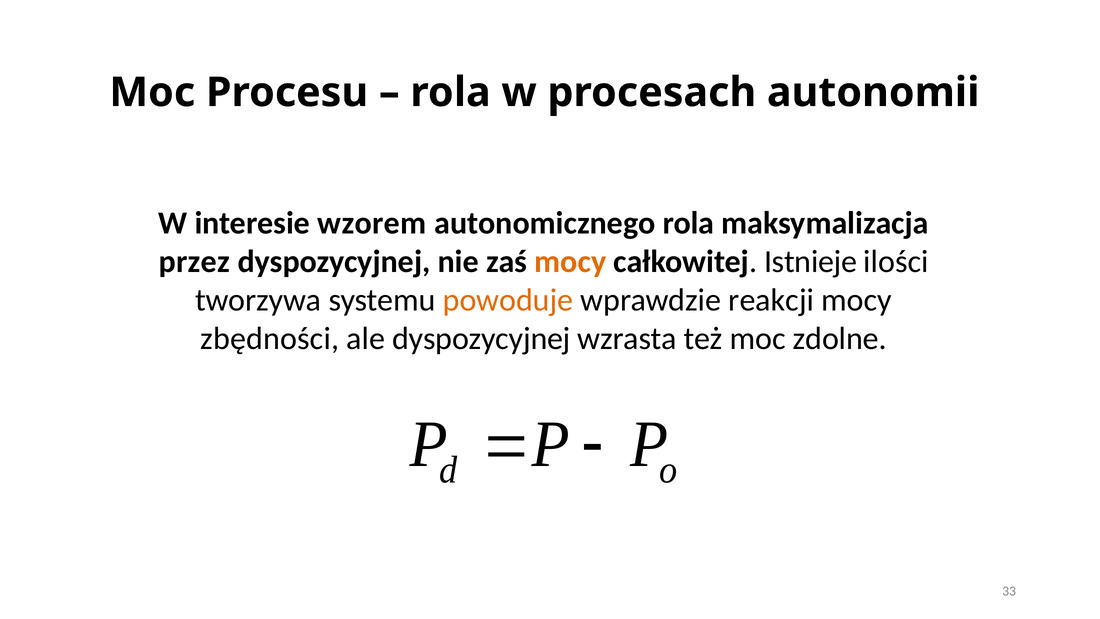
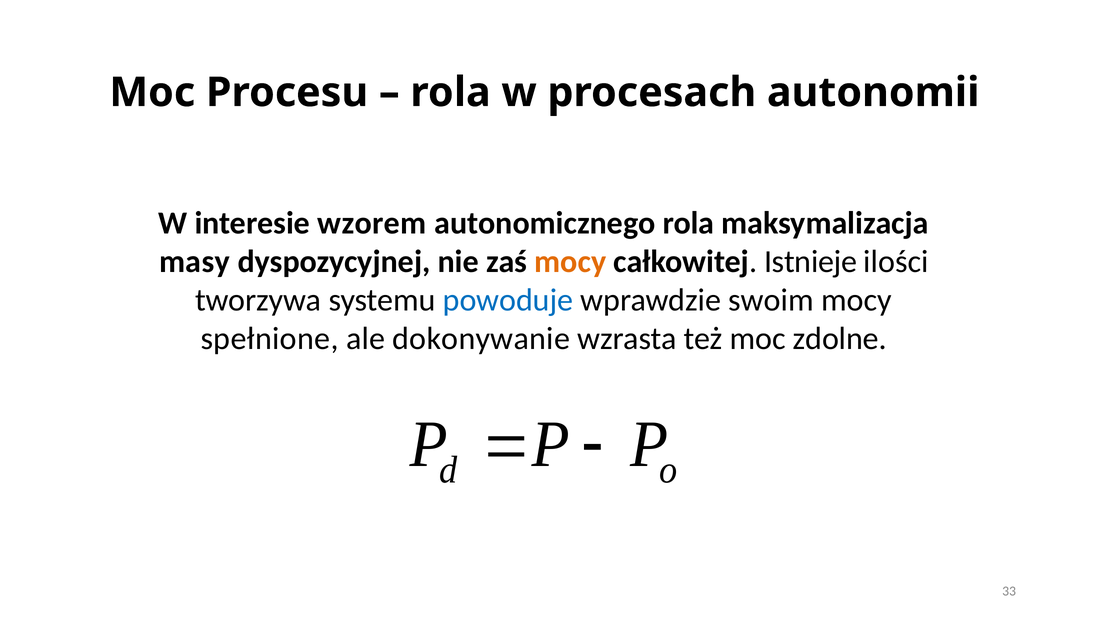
przez: przez -> masy (194, 261)
powoduje colour: orange -> blue (508, 300)
reakcji: reakcji -> swoim (771, 300)
zbędności: zbędności -> spełnione (270, 339)
ale dyspozycyjnej: dyspozycyjnej -> dokonywanie (481, 339)
